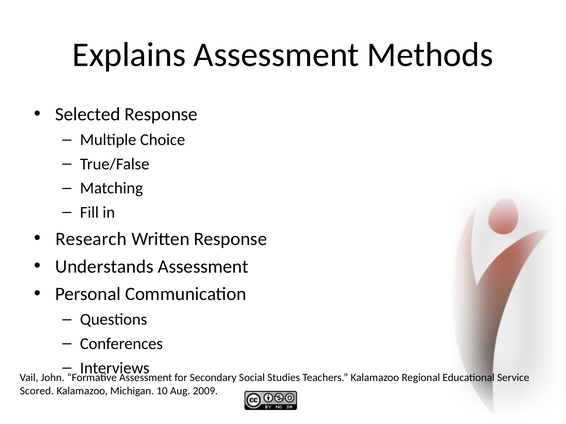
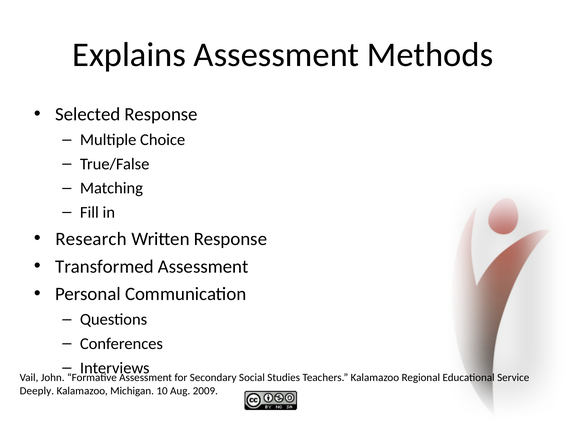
Understands: Understands -> Transformed (104, 267)
Scored: Scored -> Deeply (37, 391)
